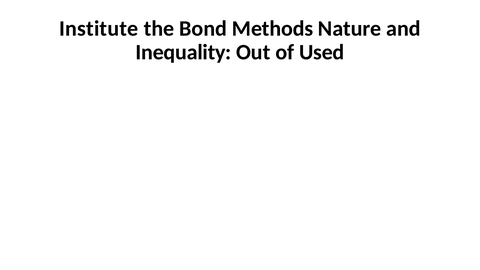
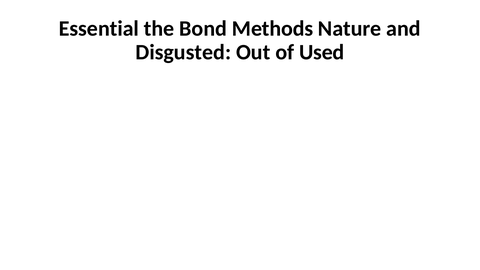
Institute: Institute -> Essential (99, 28)
Inequality: Inequality -> Disgusted (183, 52)
